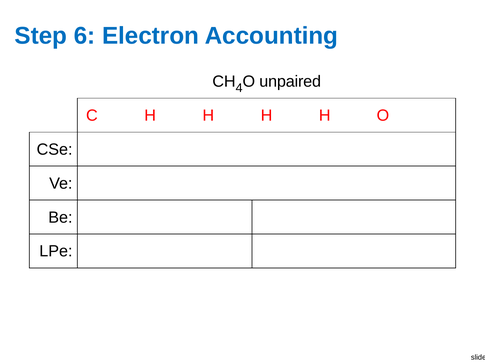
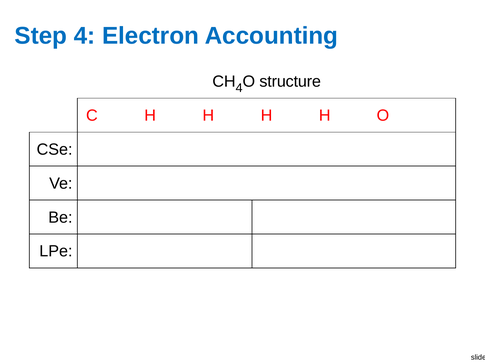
Step 6: 6 -> 4 (85, 36)
unpaired: unpaired -> structure (290, 82)
